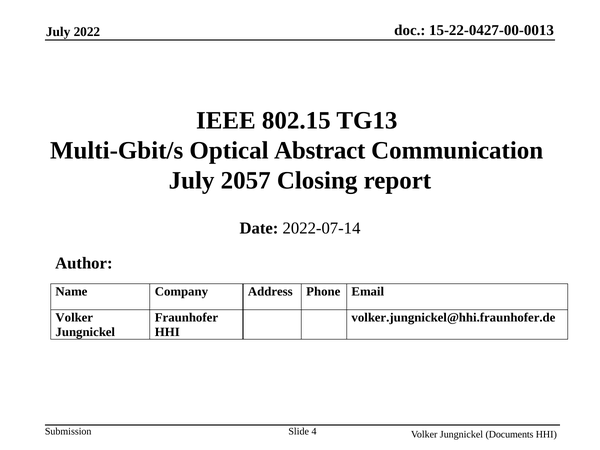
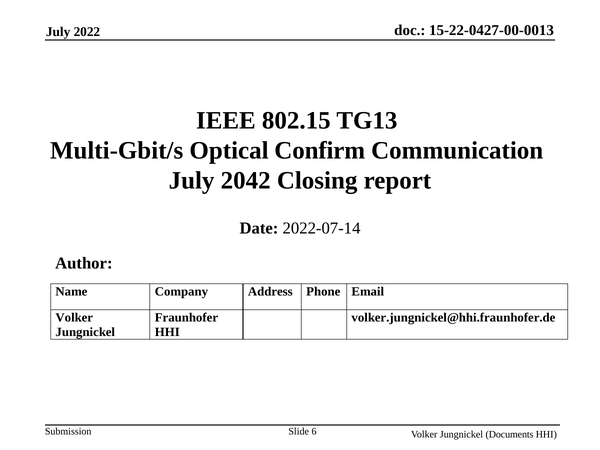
Abstract: Abstract -> Confirm (320, 151)
2057: 2057 -> 2042 (246, 181)
4: 4 -> 6 (314, 432)
